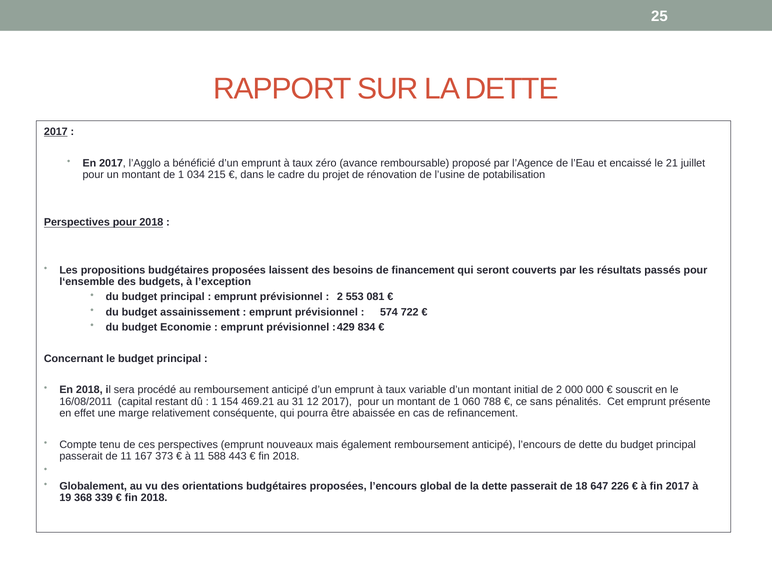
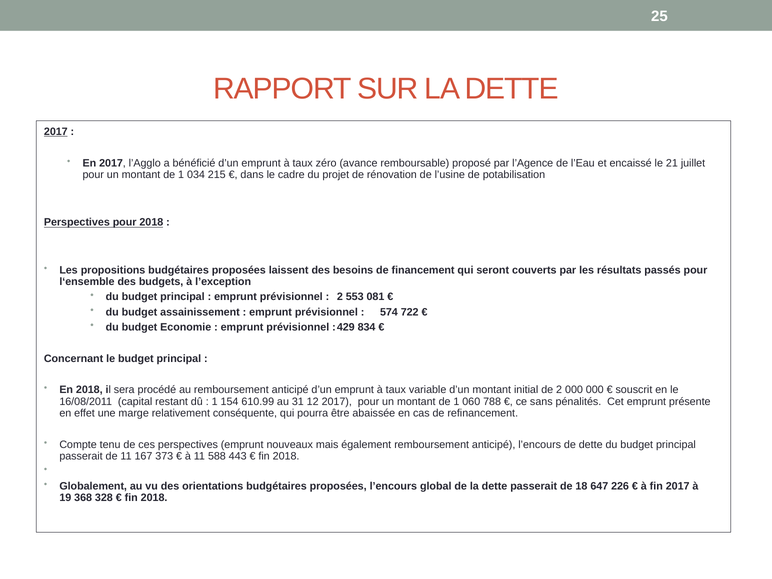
469.21: 469.21 -> 610.99 (258, 402)
339: 339 -> 328 (104, 498)
